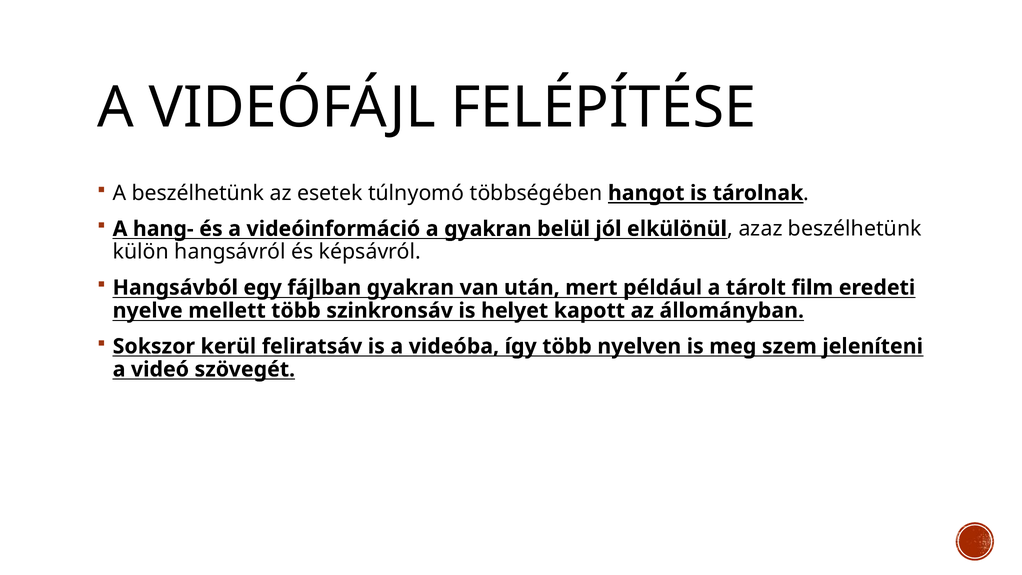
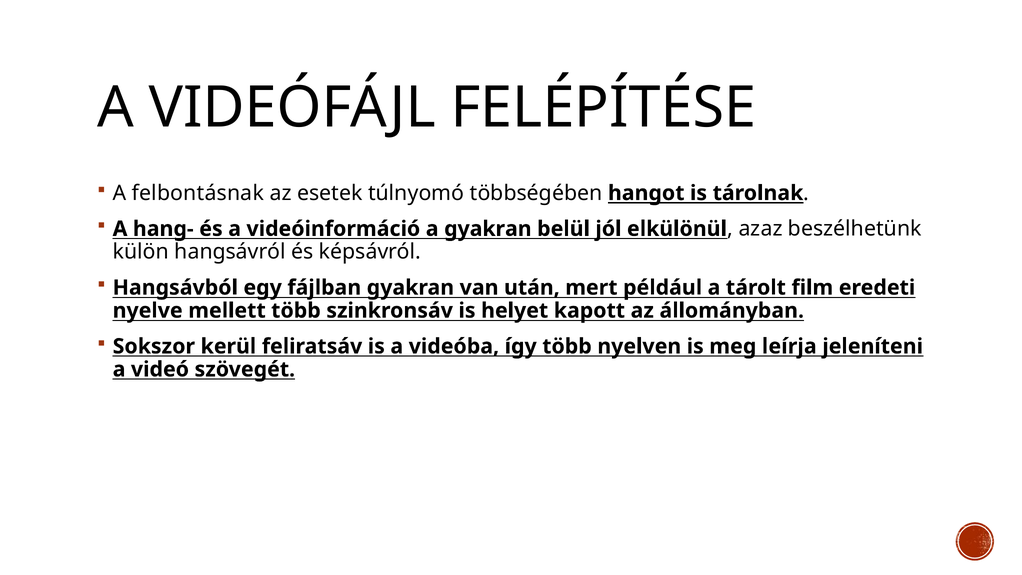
A beszélhetünk: beszélhetünk -> felbontásnak (198, 193)
szem: szem -> leírja (789, 346)
